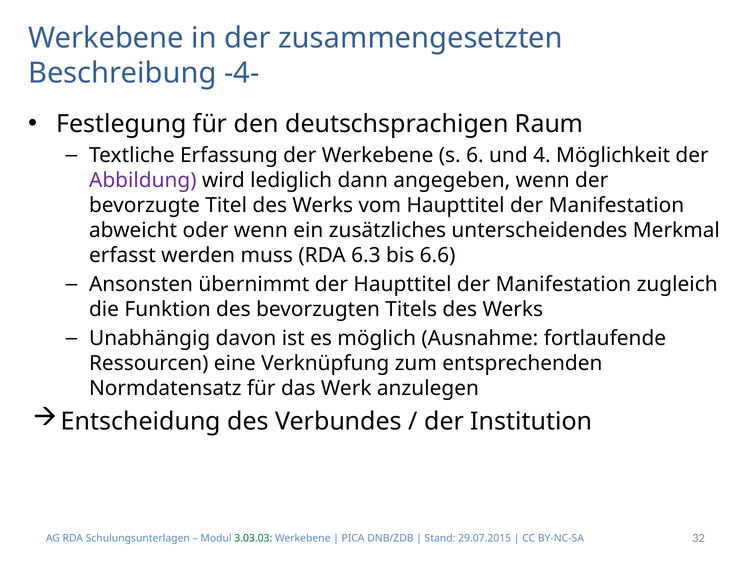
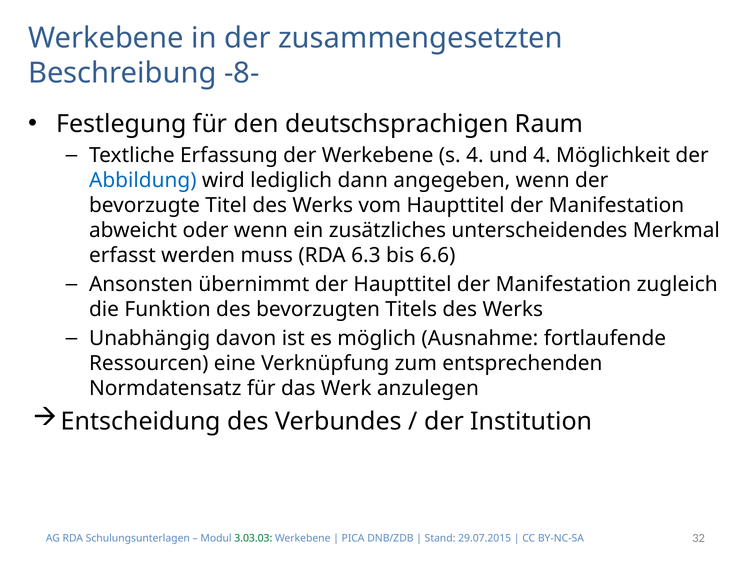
-4-: -4- -> -8- (242, 73)
s 6: 6 -> 4 (475, 155)
Abbildung colour: purple -> blue (143, 181)
